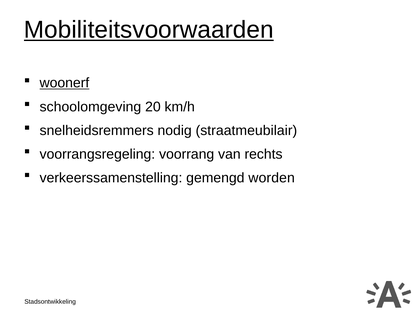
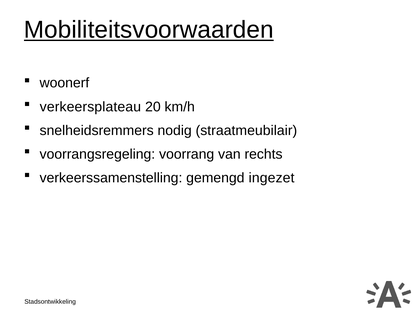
woonerf underline: present -> none (64, 83)
schoolomgeving: schoolomgeving -> verkeersplateau (90, 107)
worden: worden -> ingezet (272, 178)
